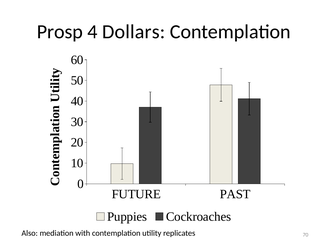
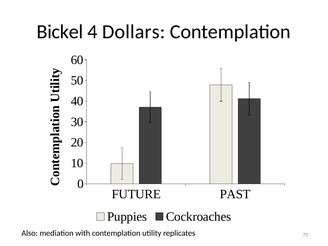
Prosp: Prosp -> Bickel (60, 32)
